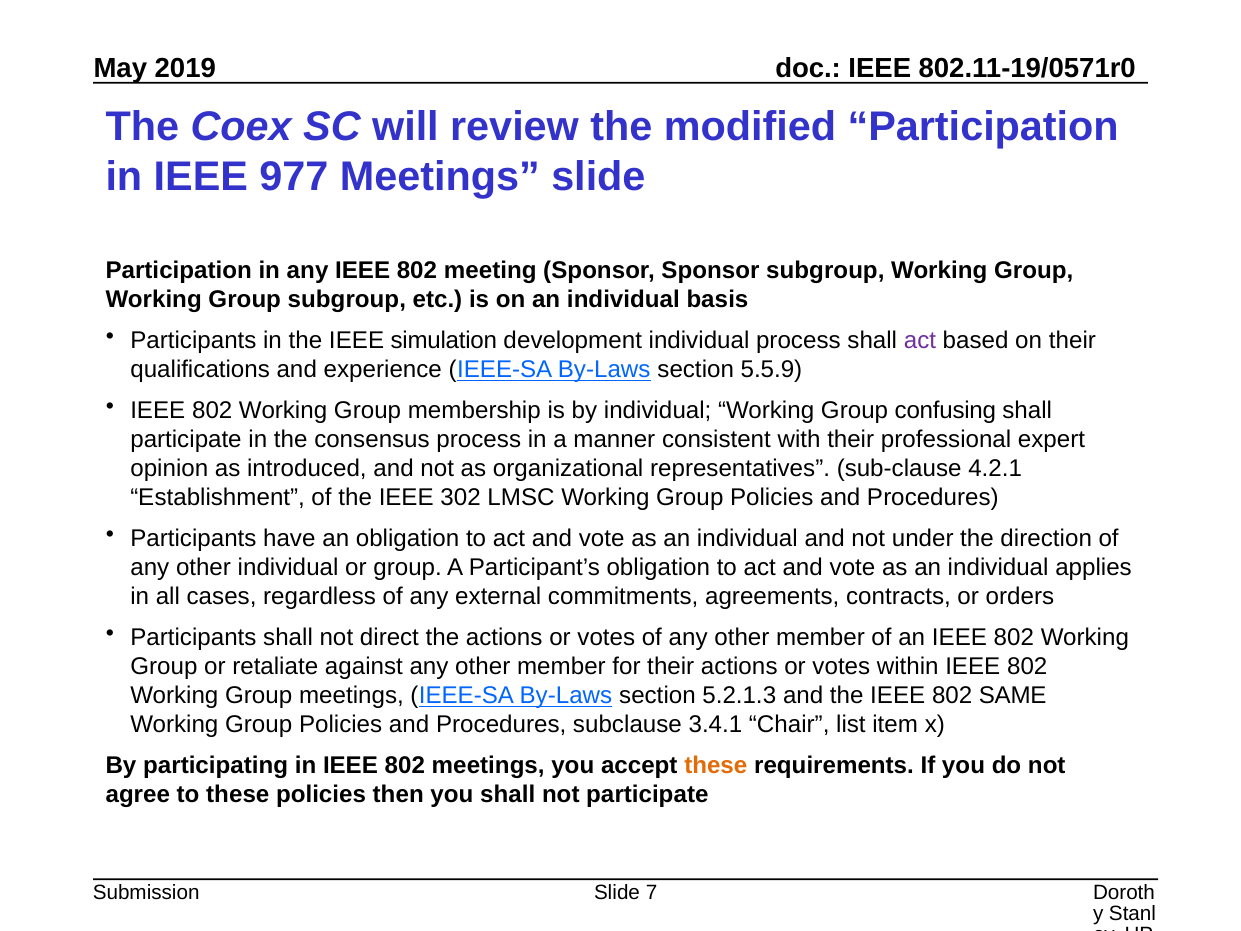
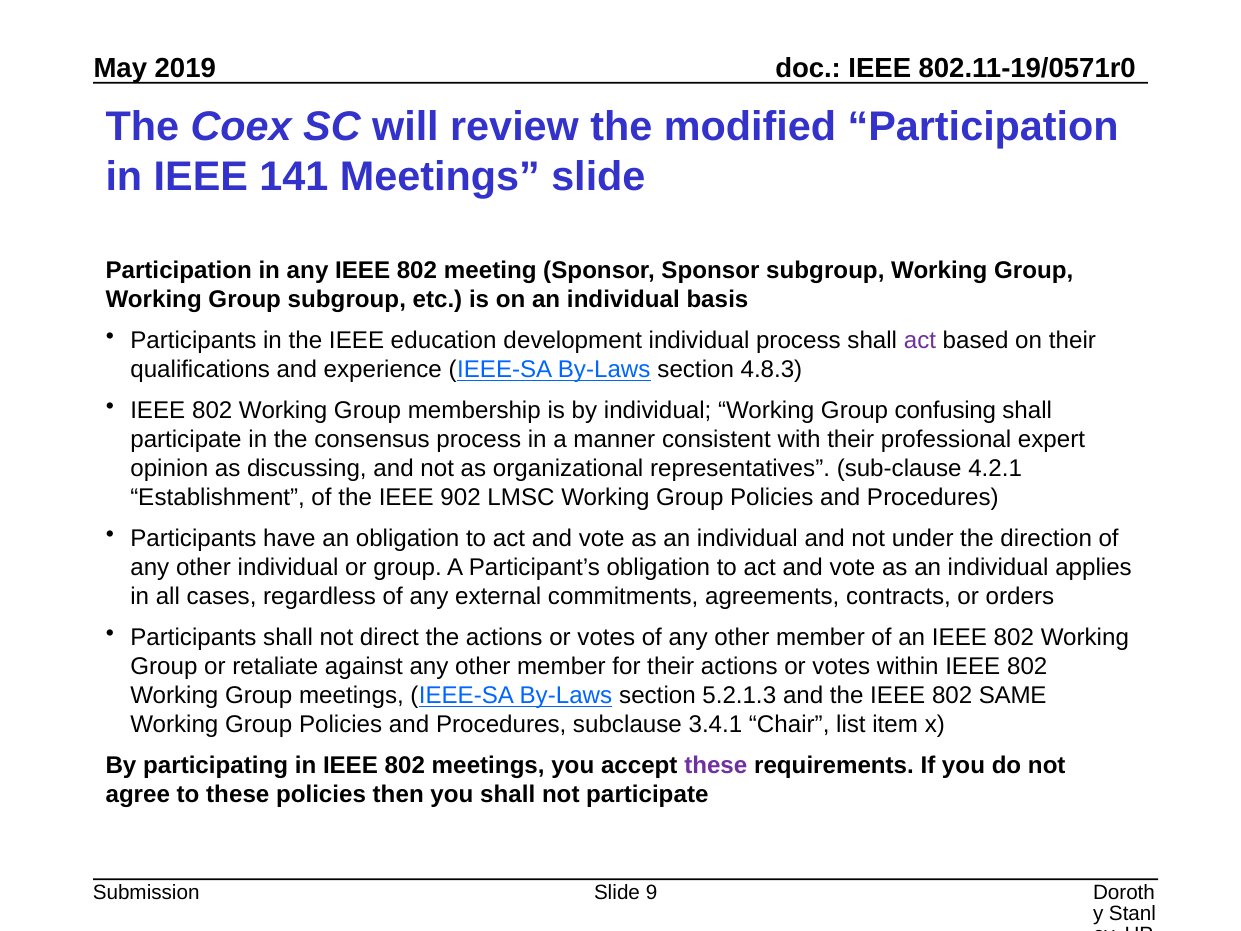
977: 977 -> 141 (294, 177)
simulation: simulation -> education (444, 341)
5.5.9: 5.5.9 -> 4.8.3 (771, 370)
introduced: introduced -> discussing (307, 469)
302: 302 -> 902 (461, 498)
these colour: orange -> purple (716, 766)
7: 7 -> 9 (652, 893)
